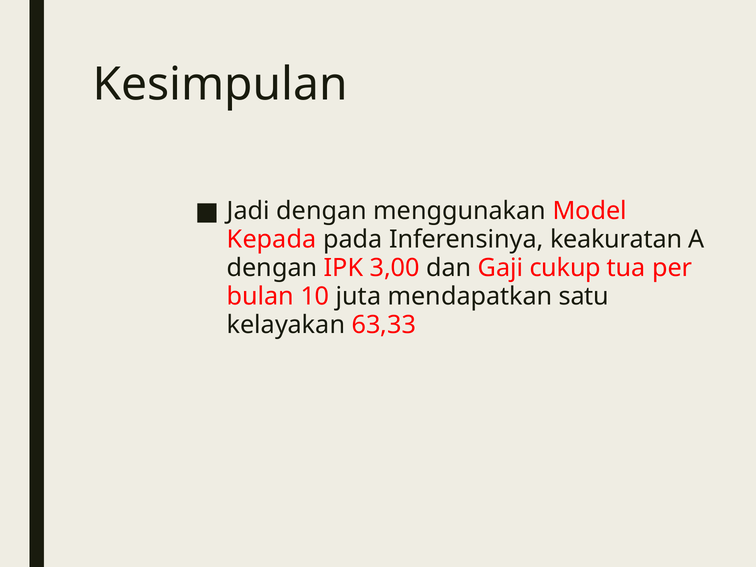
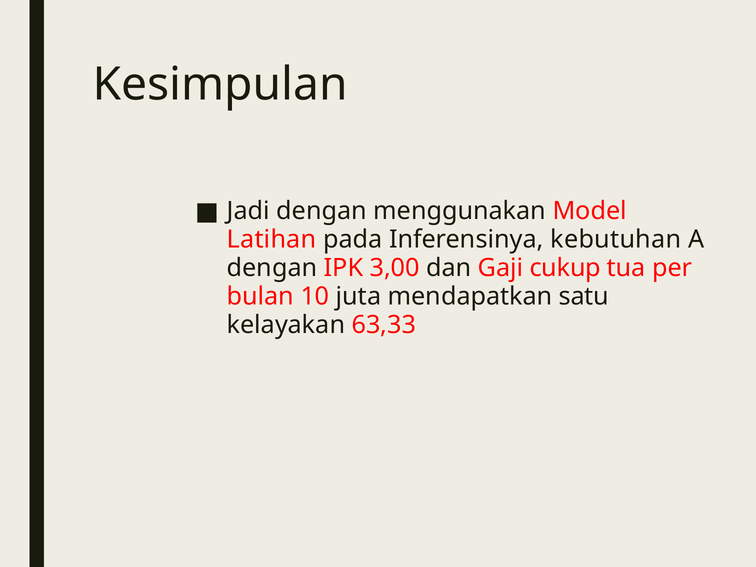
Kepada: Kepada -> Latihan (272, 239)
keakuratan: keakuratan -> kebutuhan (616, 239)
